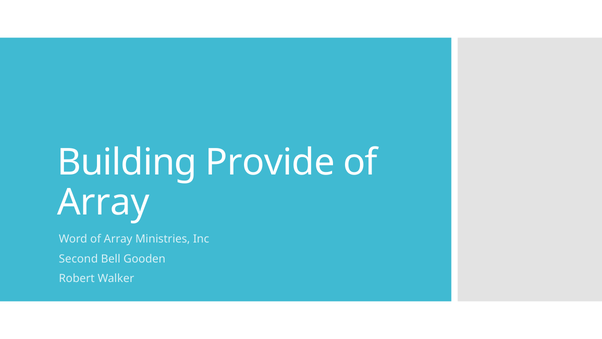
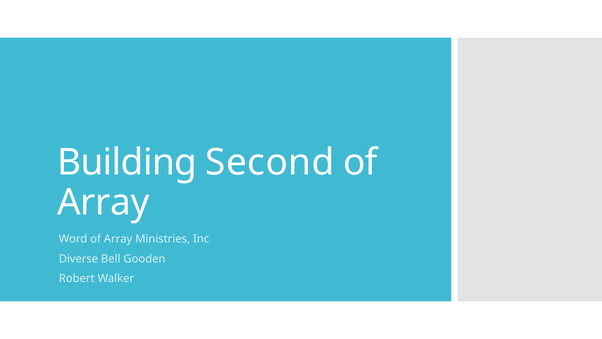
Provide: Provide -> Second (270, 162)
Second: Second -> Diverse (78, 259)
